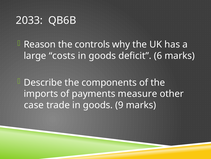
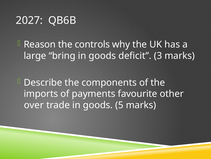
2033: 2033 -> 2027 (29, 20)
costs: costs -> bring (62, 56)
6: 6 -> 3 (158, 56)
measure: measure -> favourite (138, 93)
case: case -> over (34, 105)
9: 9 -> 5 (119, 105)
